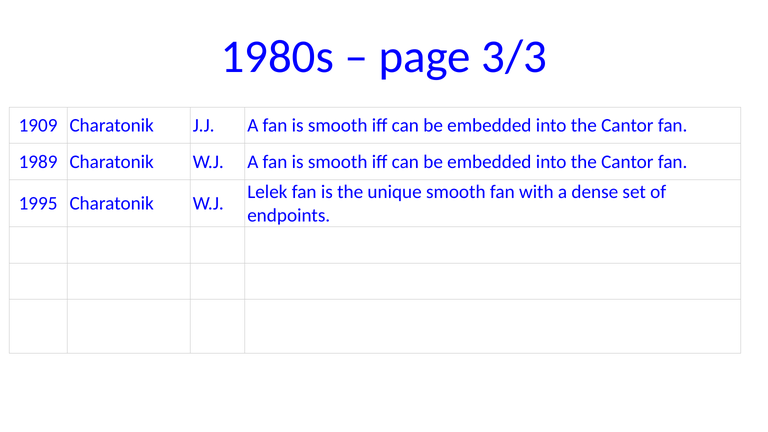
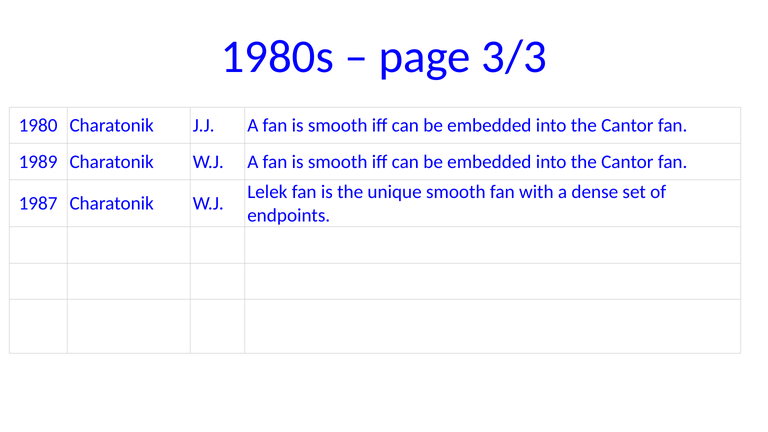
1909: 1909 -> 1980 (38, 126)
1995: 1995 -> 1987 (38, 204)
